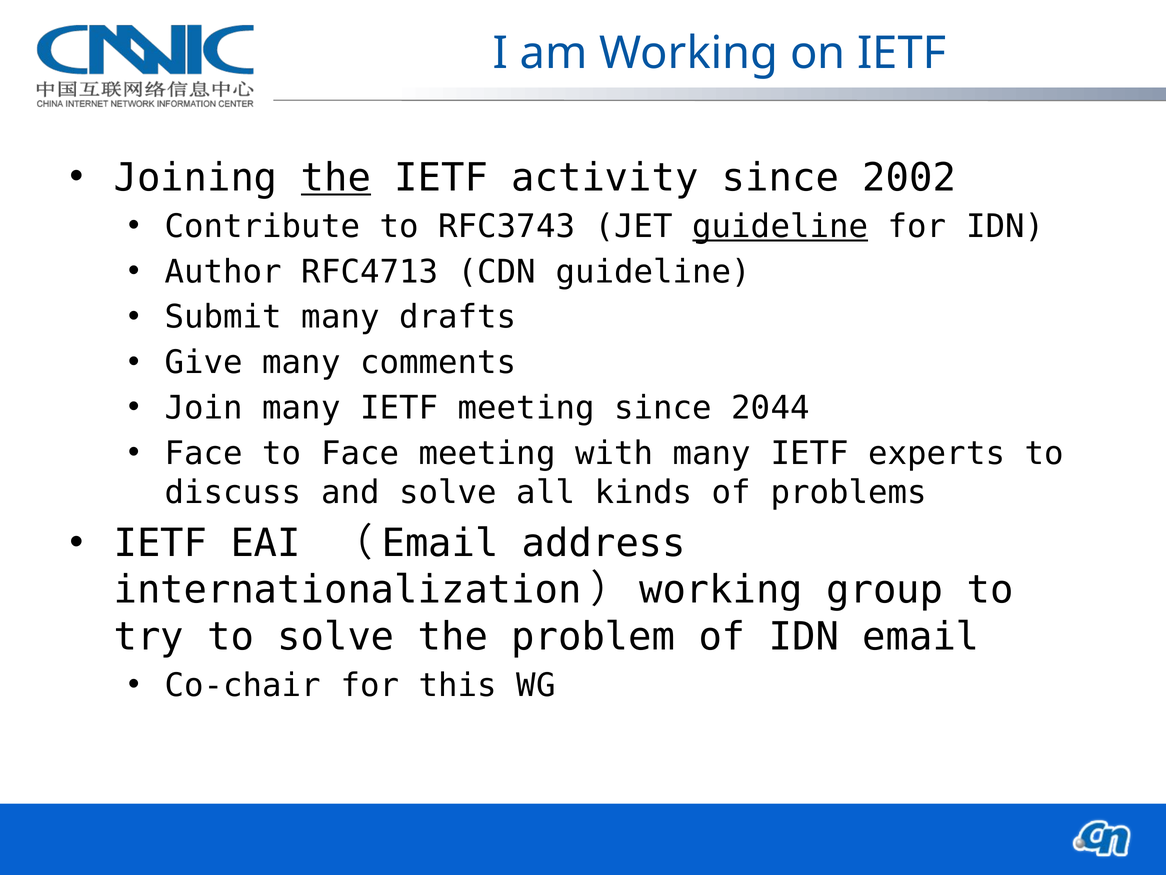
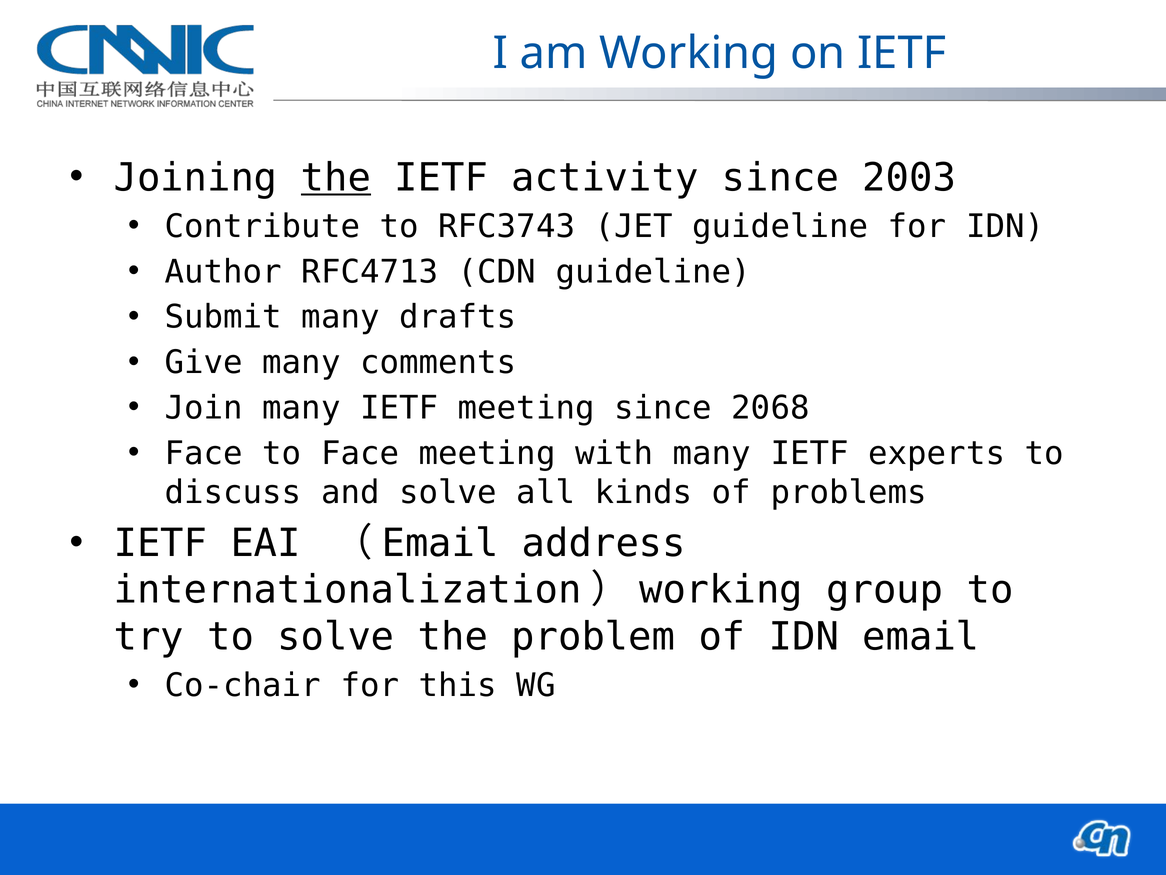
2002: 2002 -> 2003 (909, 178)
guideline underline: present -> none (780, 226)
2044: 2044 -> 2068 (771, 408)
